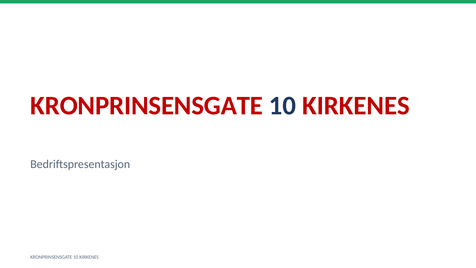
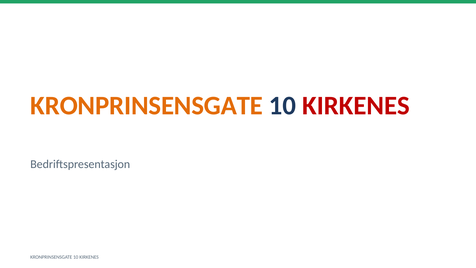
KRONPRINSENSGATE colour: red -> orange (147, 106)
